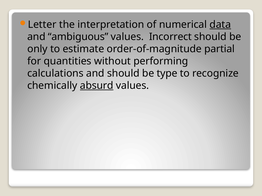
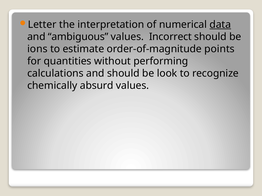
only: only -> ions (37, 49)
partial: partial -> points (219, 49)
type: type -> look (167, 74)
absurd underline: present -> none (97, 86)
